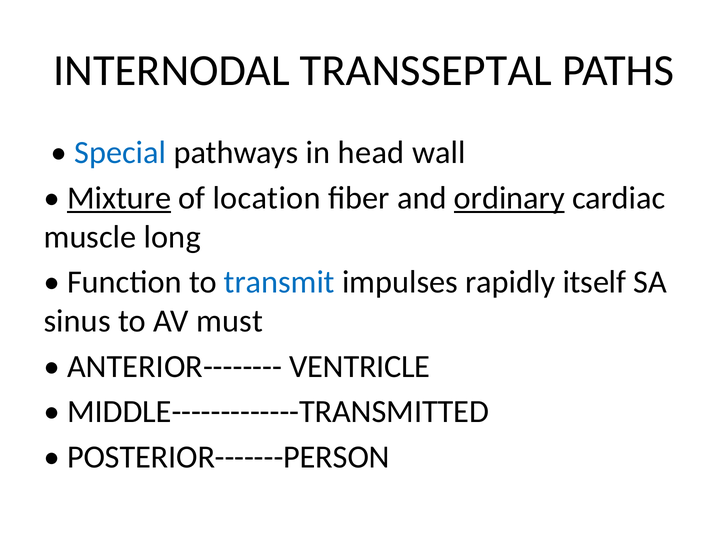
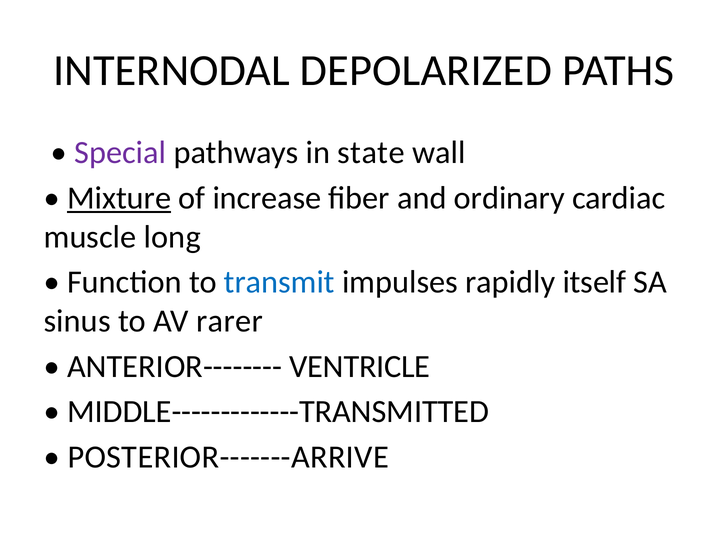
TRANSSEPTAL: TRANSSEPTAL -> DEPOLARIZED (426, 70)
Special colour: blue -> purple (120, 153)
head: head -> state (371, 153)
location: location -> increase (267, 198)
ordinary underline: present -> none (509, 198)
must: must -> rarer (229, 321)
POSTERIOR-------PERSON: POSTERIOR-------PERSON -> POSTERIOR-------ARRIVE (228, 457)
